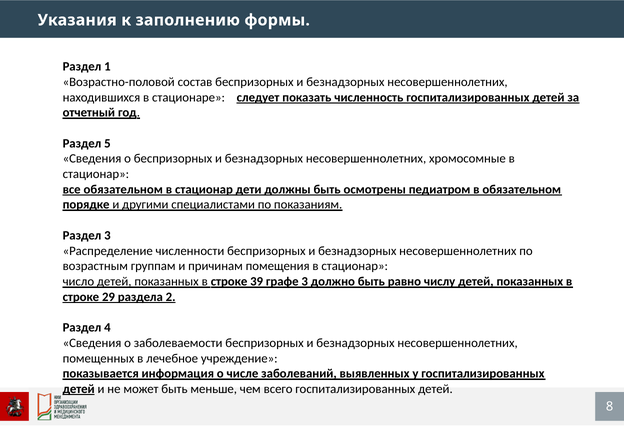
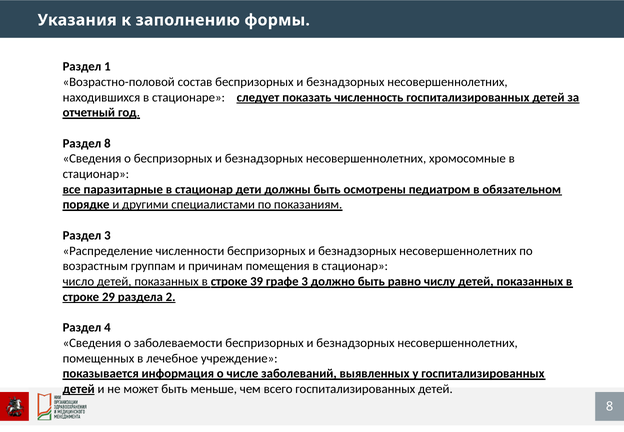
Раздел 5: 5 -> 8 (107, 143)
все обязательном: обязательном -> паразитарные (123, 189)
